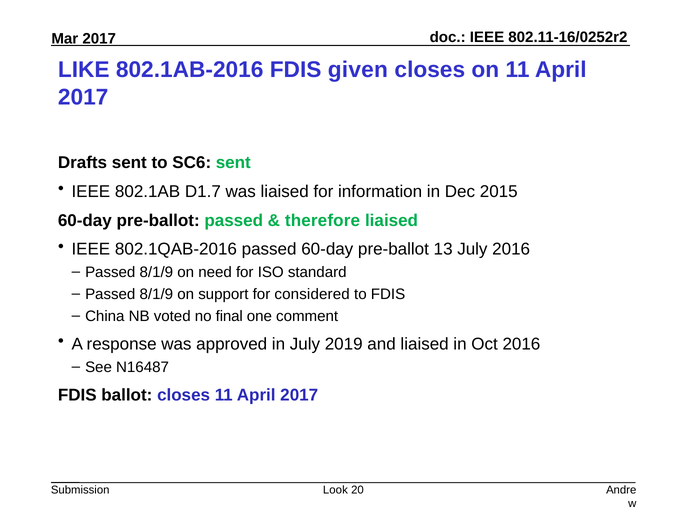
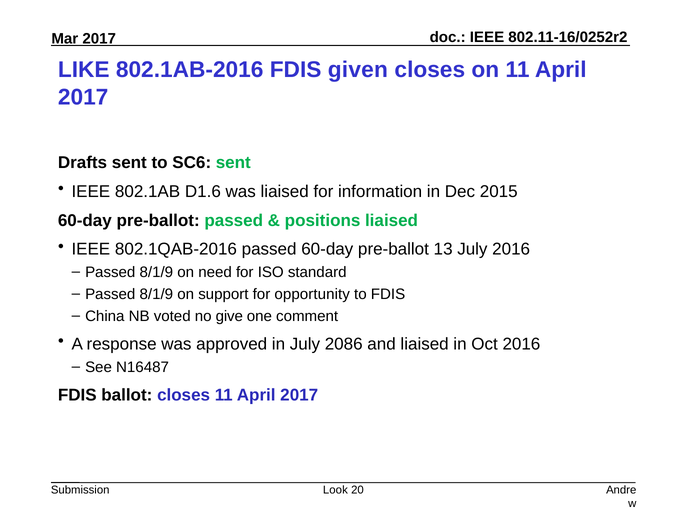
D1.7: D1.7 -> D1.6 (203, 191)
therefore: therefore -> positions (323, 220)
considered: considered -> opportunity (312, 294)
final: final -> give (229, 316)
2019: 2019 -> 2086 (344, 344)
